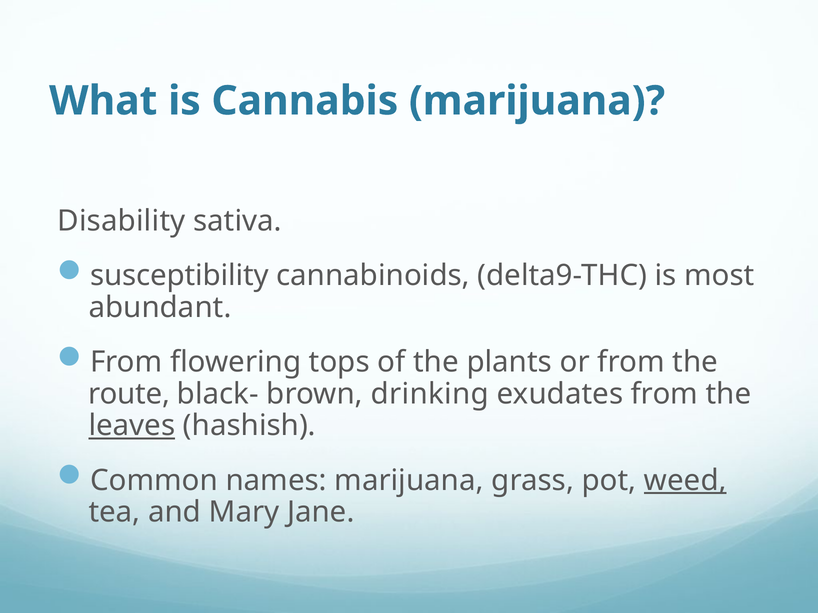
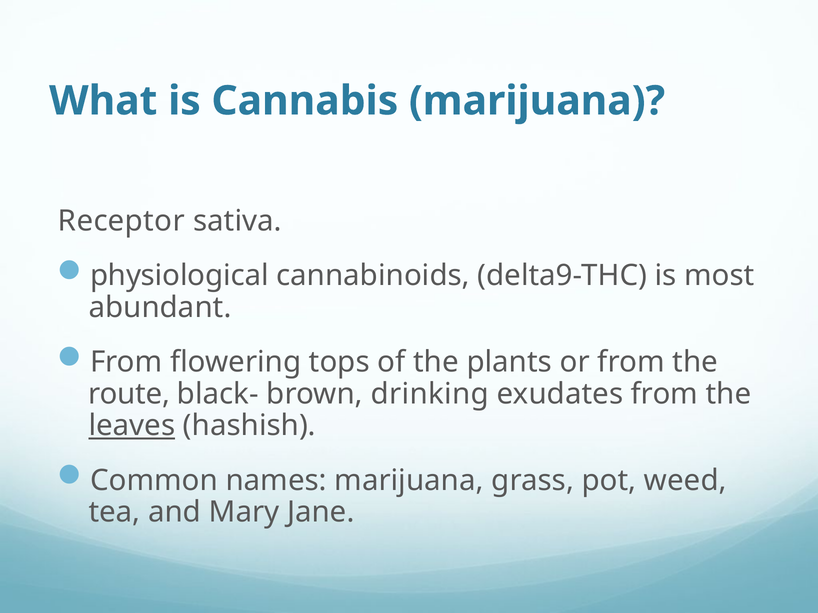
Disability: Disability -> Receptor (121, 221)
susceptibility: susceptibility -> physiological (179, 276)
weed underline: present -> none (685, 481)
